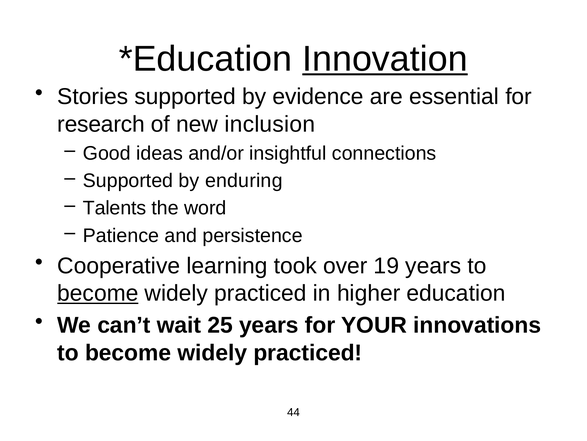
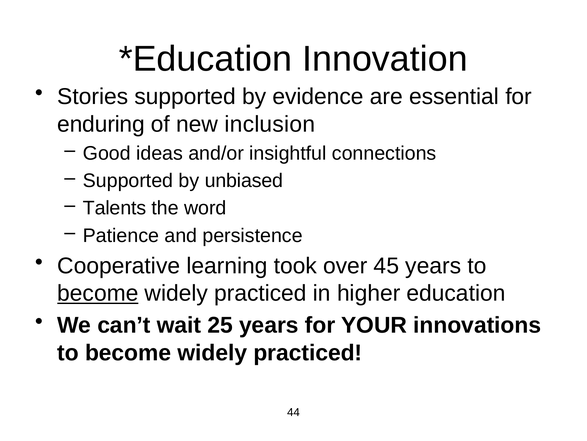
Innovation underline: present -> none (385, 59)
research: research -> enduring (101, 124)
enduring: enduring -> unbiased (244, 180)
19: 19 -> 45 (386, 265)
